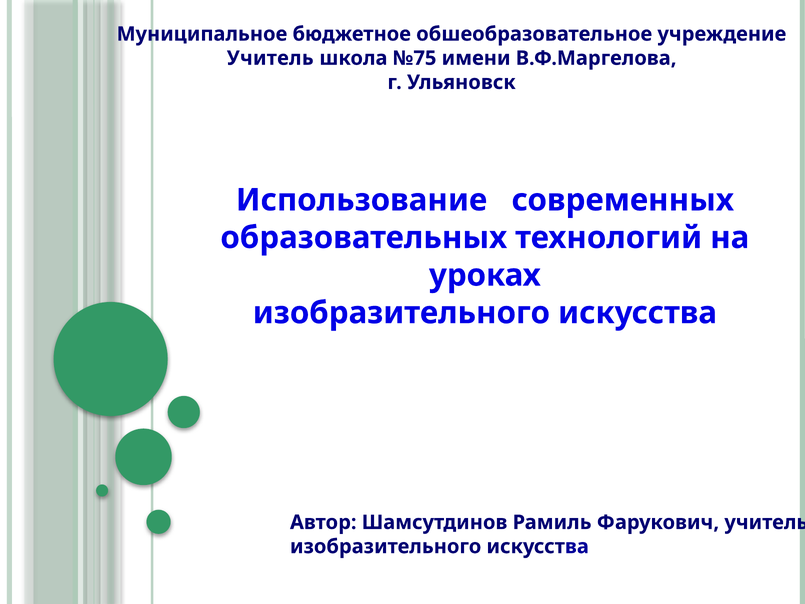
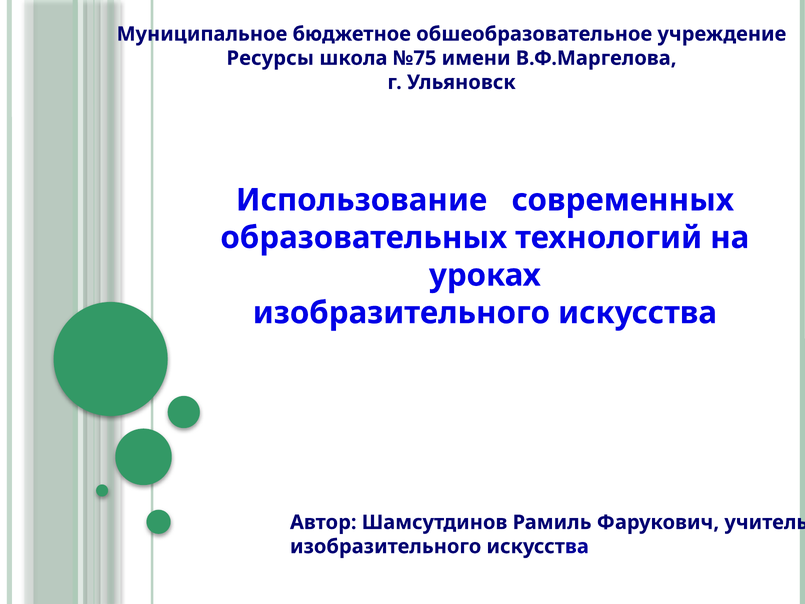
Учитель: Учитель -> Ресурсы (270, 58)
